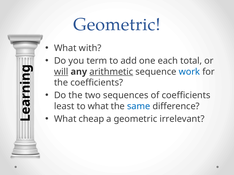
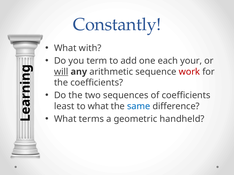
Geometric: Geometric -> Constantly (117, 25)
total: total -> your (191, 61)
arithmetic underline: present -> none (111, 72)
work colour: blue -> red (189, 72)
cheap: cheap -> terms (91, 119)
irrelevant: irrelevant -> handheld (182, 119)
